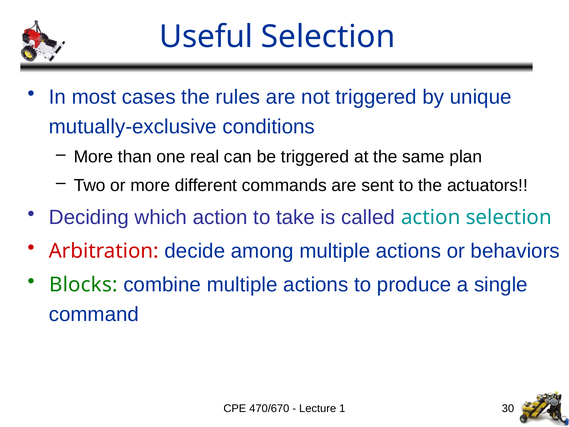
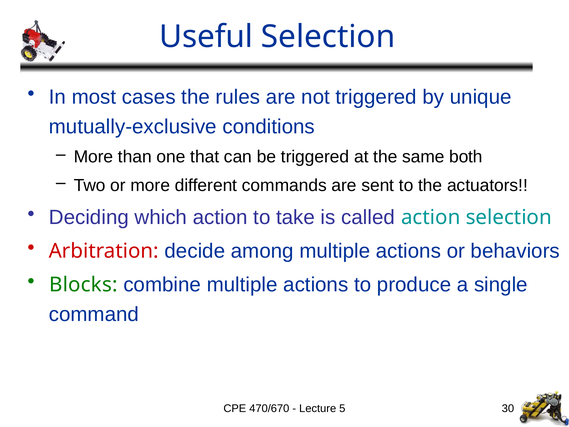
real: real -> that (205, 157)
plan: plan -> both (466, 157)
1: 1 -> 5 (342, 408)
